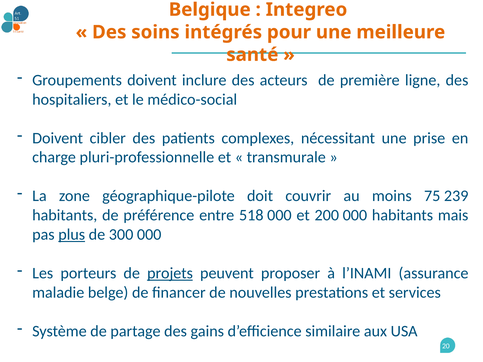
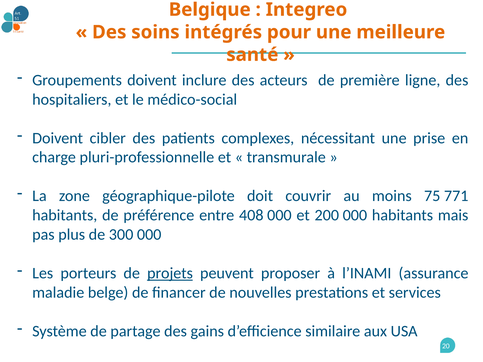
239: 239 -> 771 (456, 196)
518: 518 -> 408 (251, 215)
plus underline: present -> none (72, 235)
